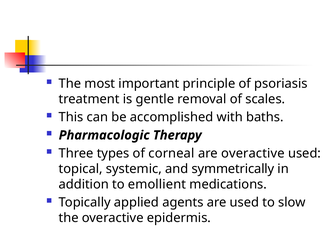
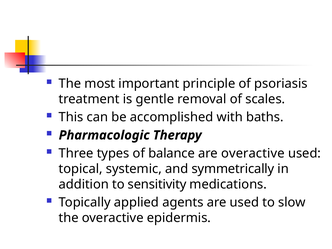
corneal: corneal -> balance (172, 153)
emollient: emollient -> sensitivity (157, 184)
